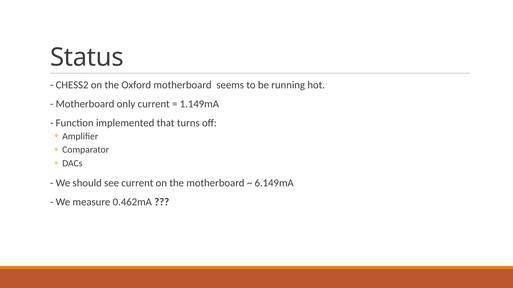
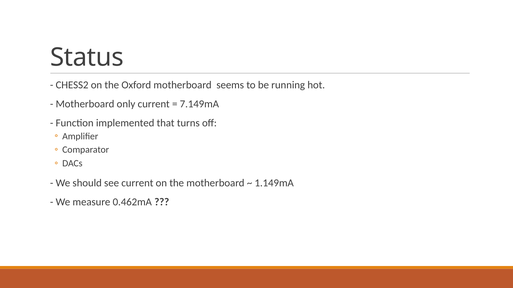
1.149mA: 1.149mA -> 7.149mA (199, 104)
6.149mA: 6.149mA -> 1.149mA (274, 183)
